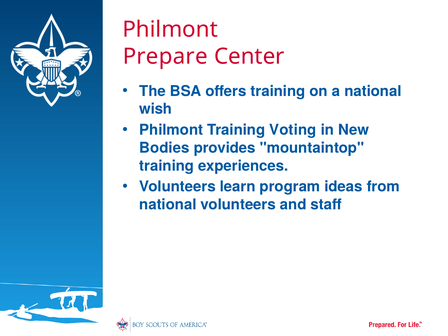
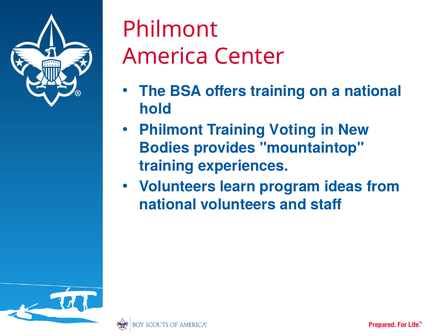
Prepare: Prepare -> America (165, 56)
wish: wish -> hold (156, 109)
